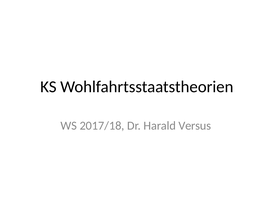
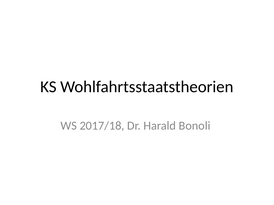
Versus: Versus -> Bonoli (195, 126)
